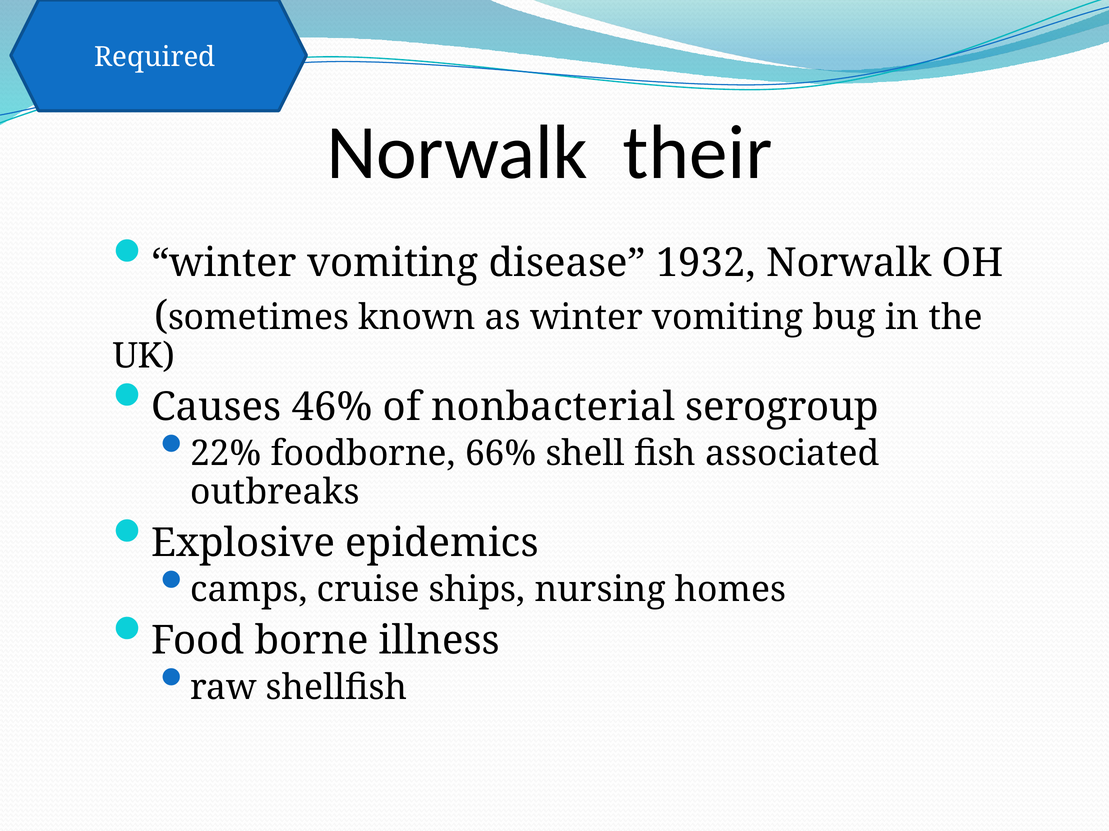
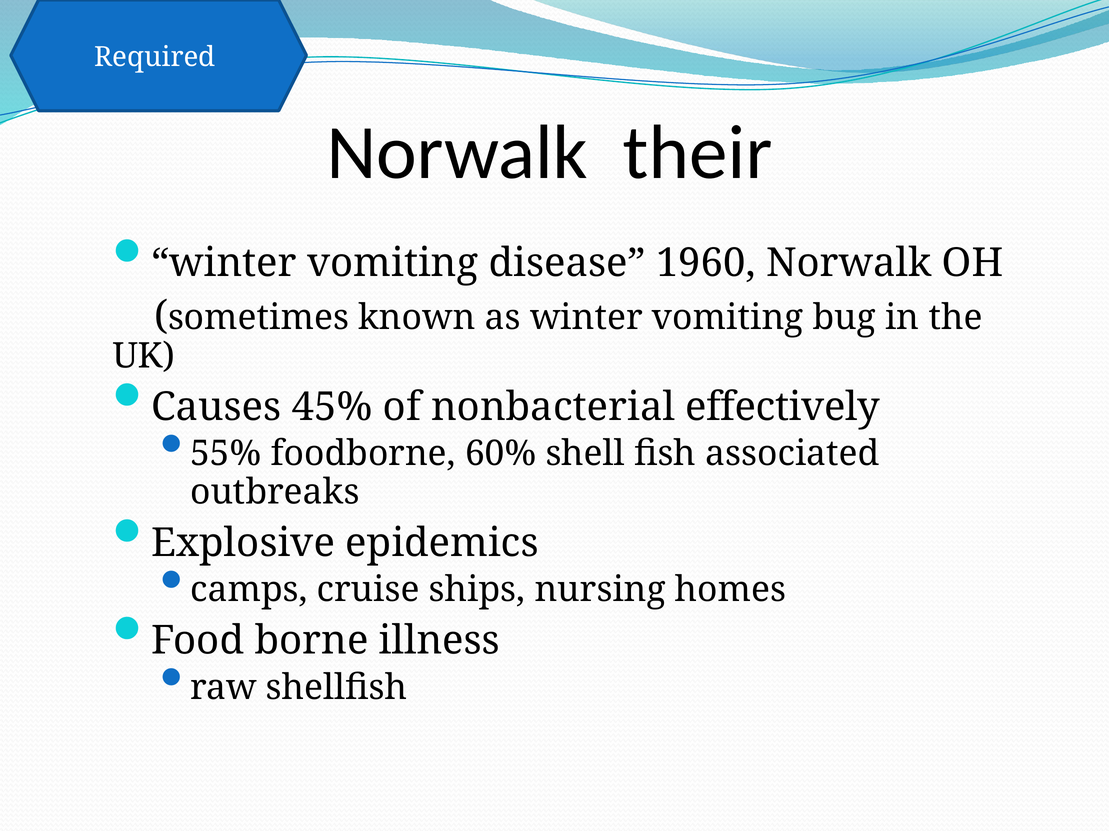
1932: 1932 -> 1960 (706, 263)
46%: 46% -> 45% (332, 407)
serogroup: serogroup -> effectively (782, 407)
22%: 22% -> 55% (226, 454)
66%: 66% -> 60% (501, 454)
